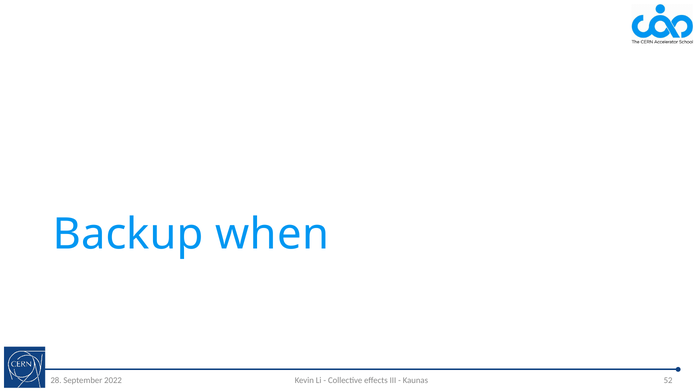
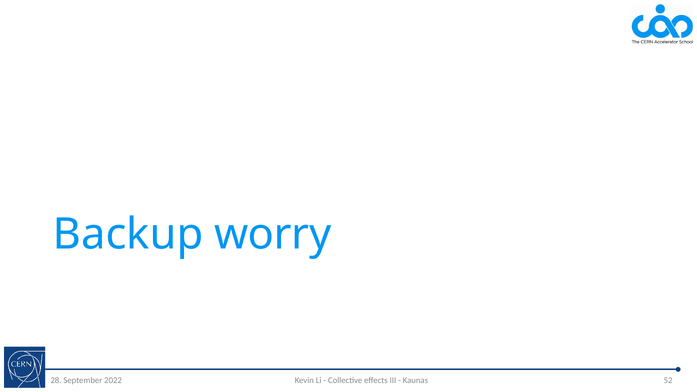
when: when -> worry (273, 234)
